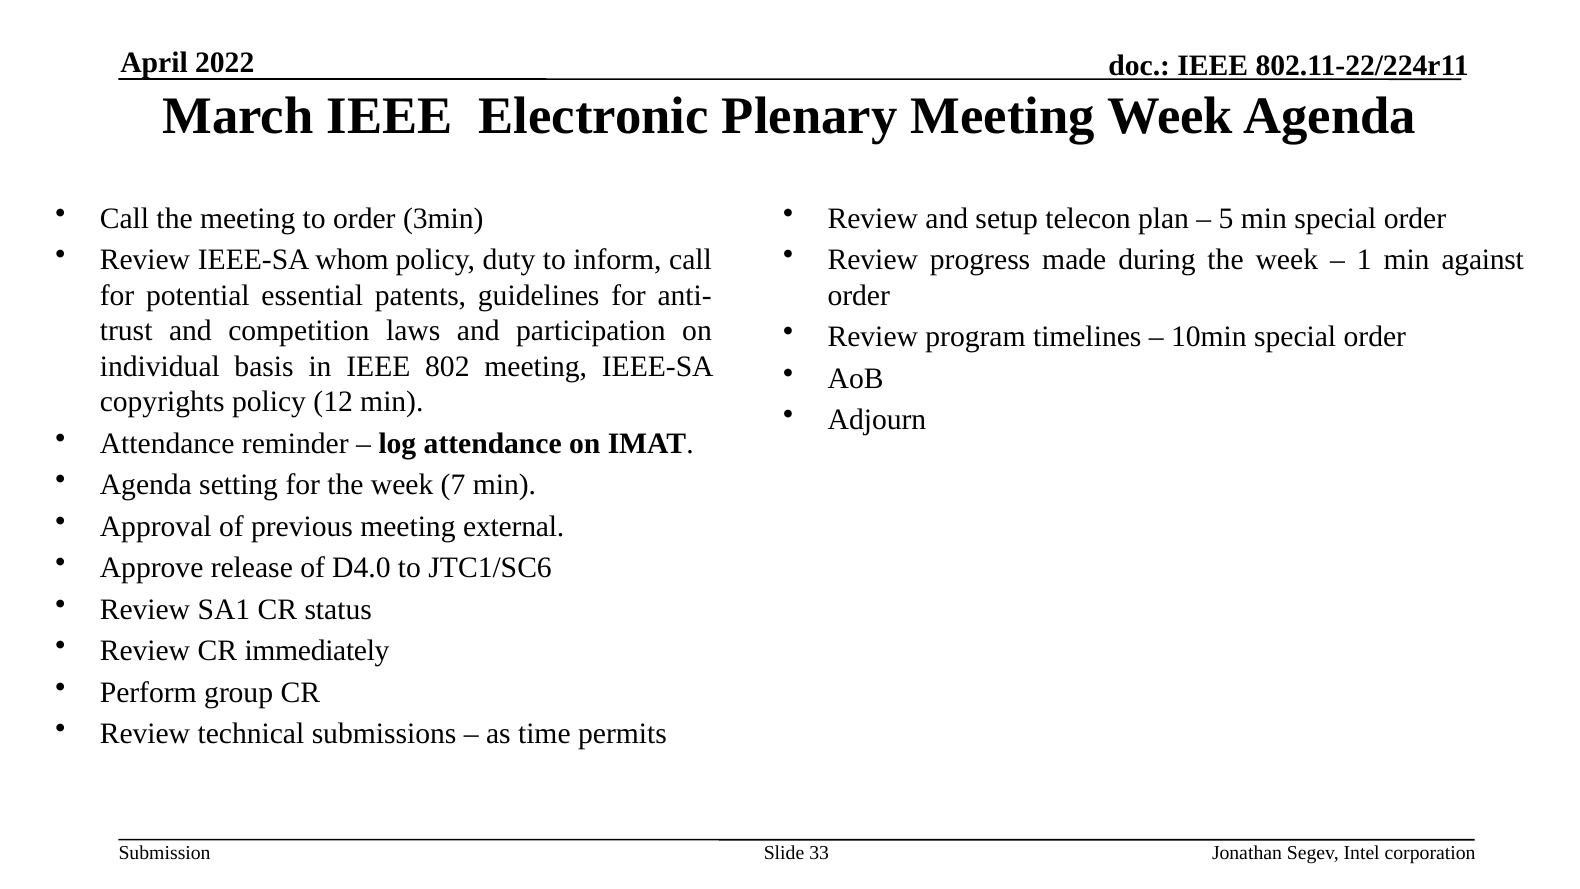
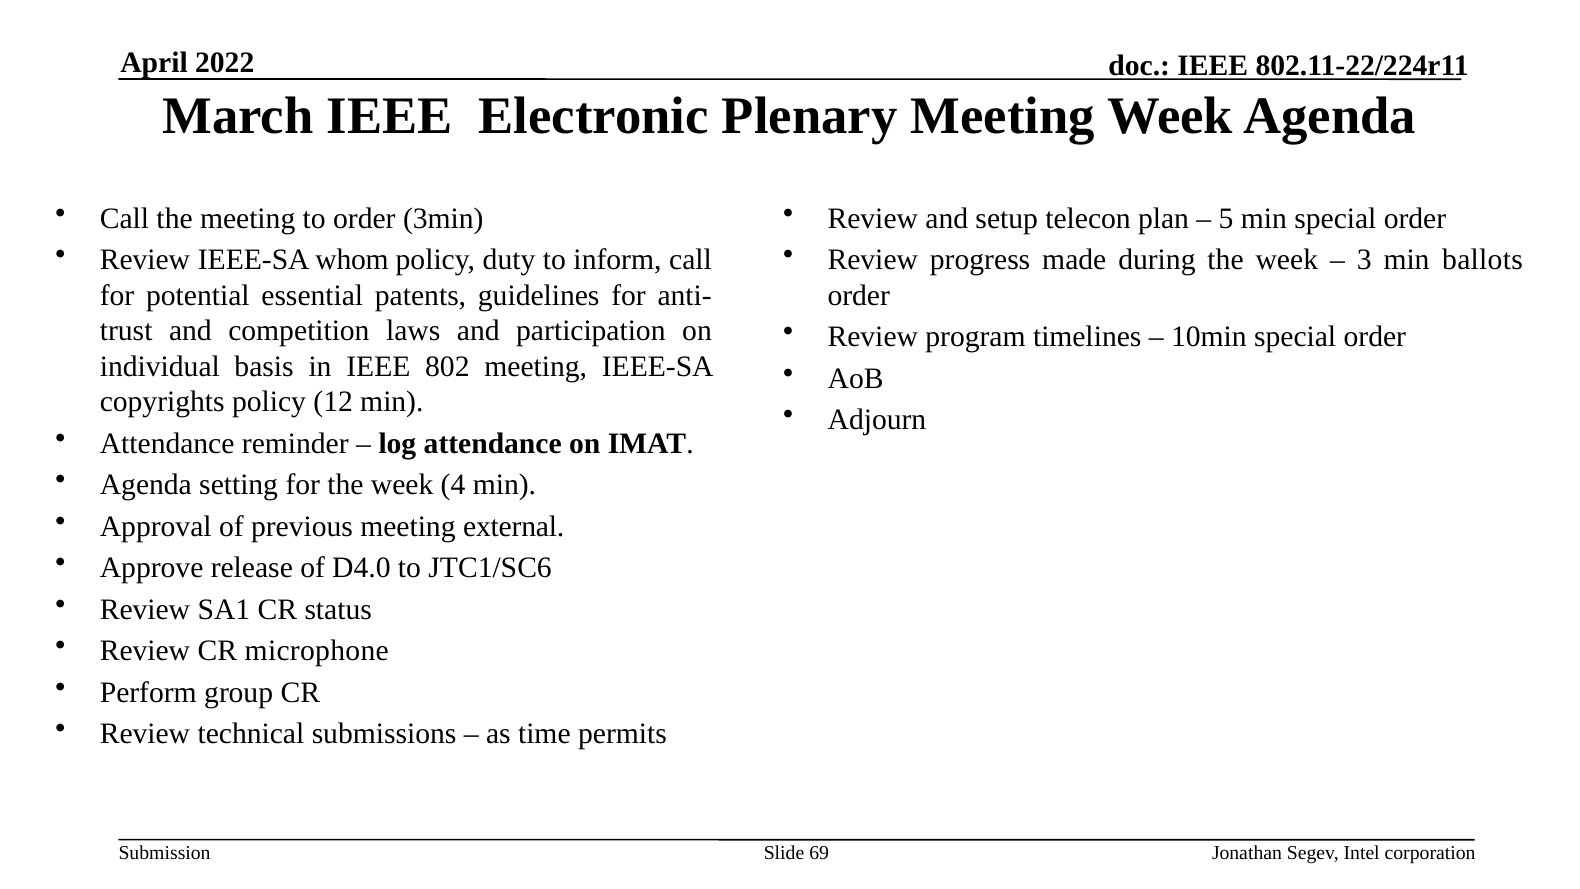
1: 1 -> 3 (1364, 260)
against: against -> ballots (1482, 260)
7: 7 -> 4 (453, 485)
immediately: immediately -> microphone (317, 651)
33: 33 -> 69 (819, 852)
